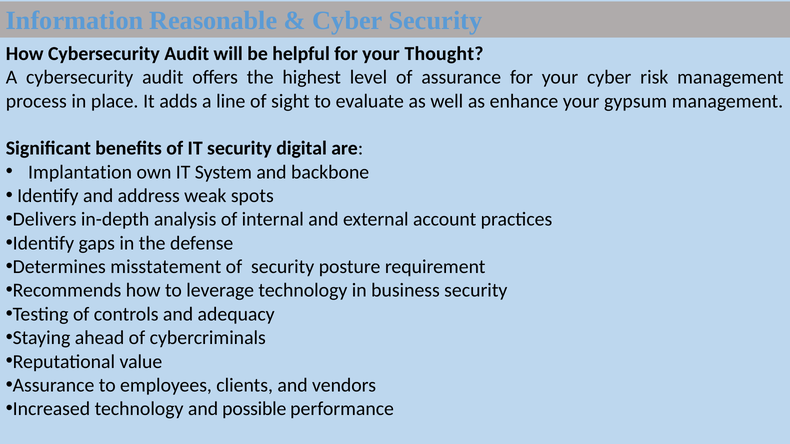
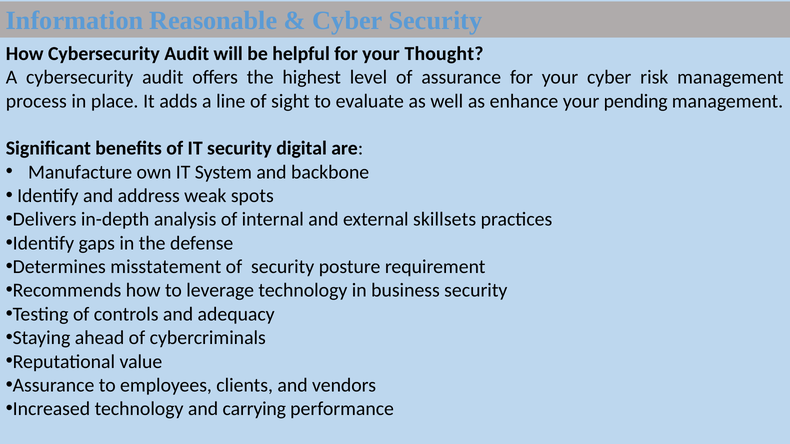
gypsum: gypsum -> pending (636, 101)
Implantation: Implantation -> Manufacture (80, 172)
account: account -> skillsets (445, 220)
possible: possible -> carrying (254, 409)
